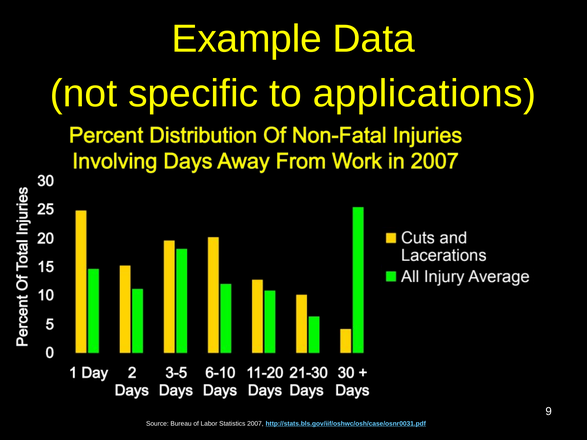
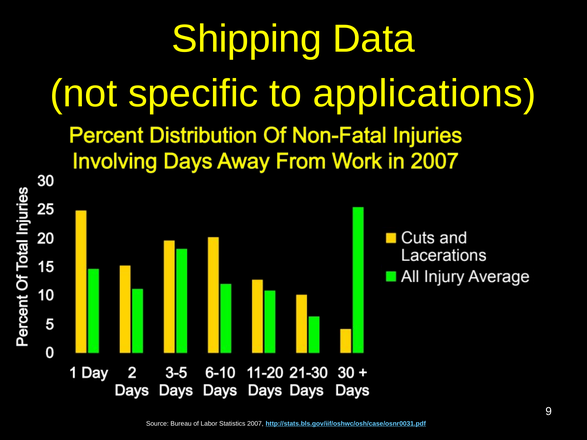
Example: Example -> Shipping (247, 39)
